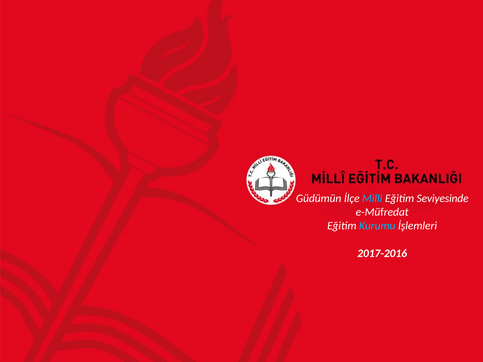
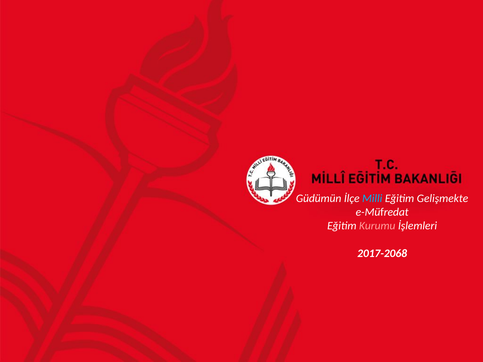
Seviyesinde: Seviyesinde -> Gelişmekte (443, 199)
Kurumu colour: light blue -> pink (377, 226)
2017-2016: 2017-2016 -> 2017-2068 (382, 253)
